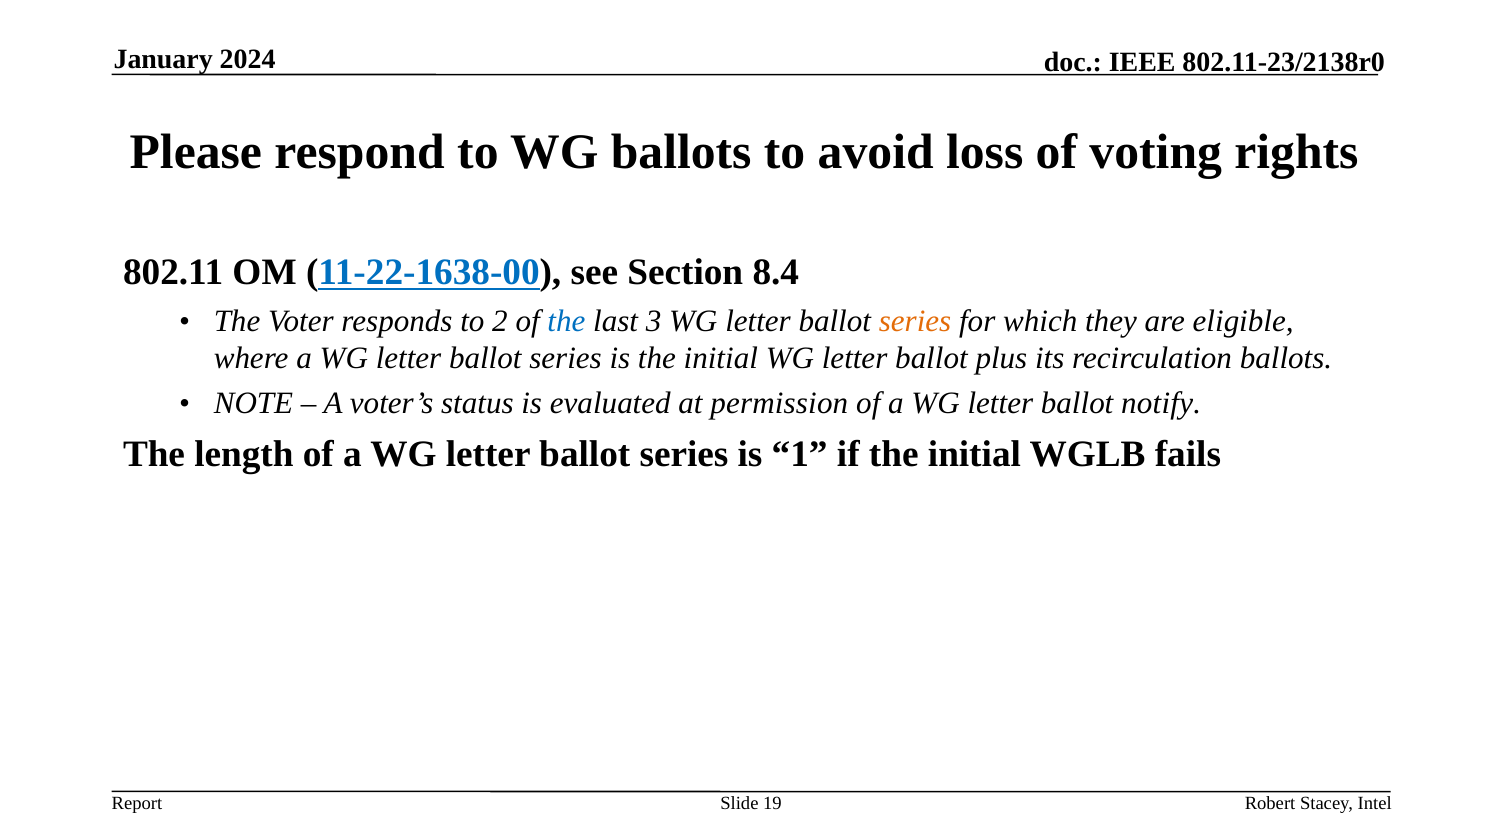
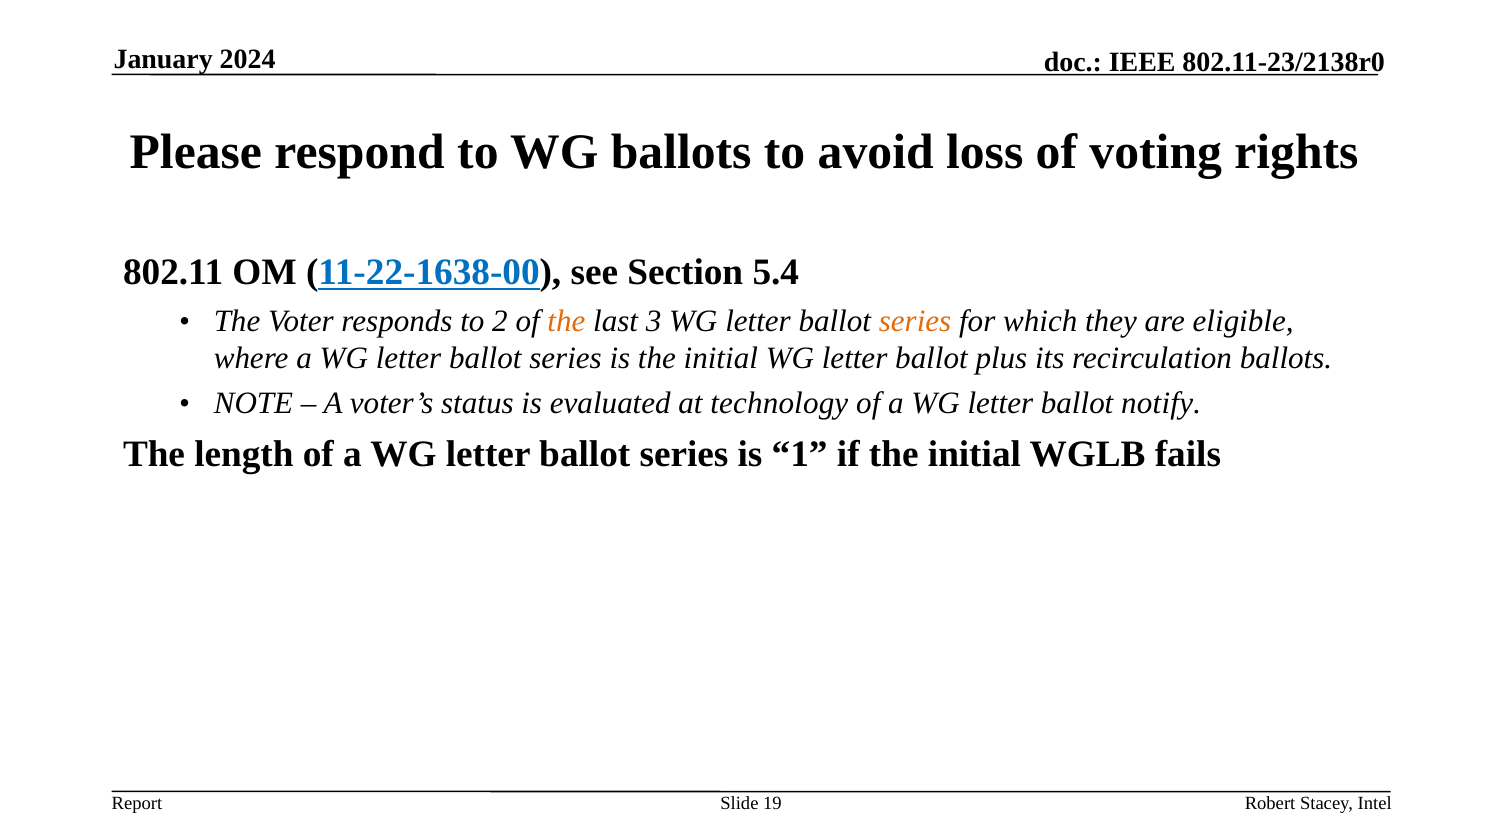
8.4: 8.4 -> 5.4 (776, 273)
the colour: blue -> orange (566, 321)
permission: permission -> technology (779, 403)
